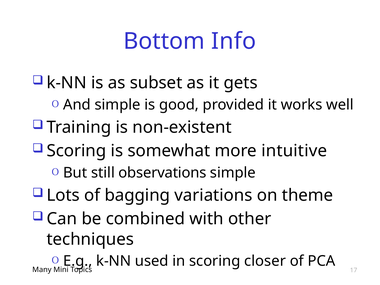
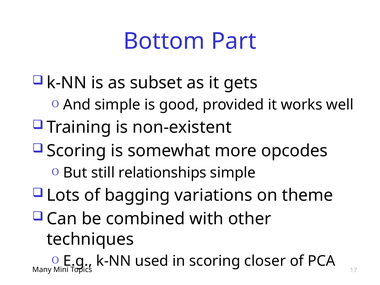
Info: Info -> Part (234, 41)
intuitive: intuitive -> opcodes (294, 151)
observations: observations -> relationships (162, 173)
